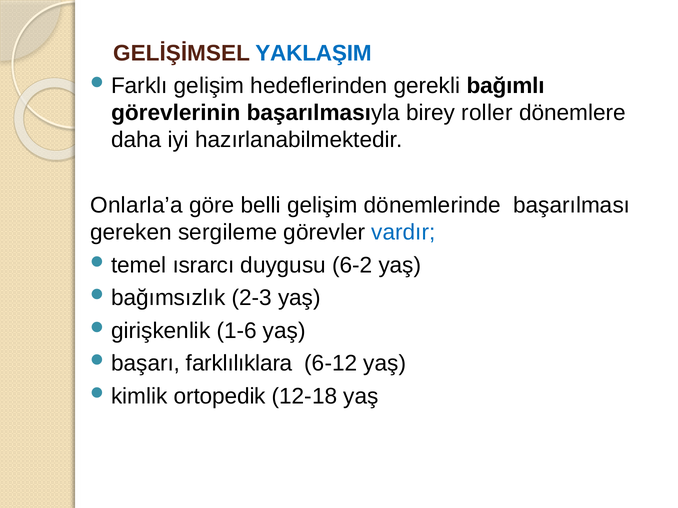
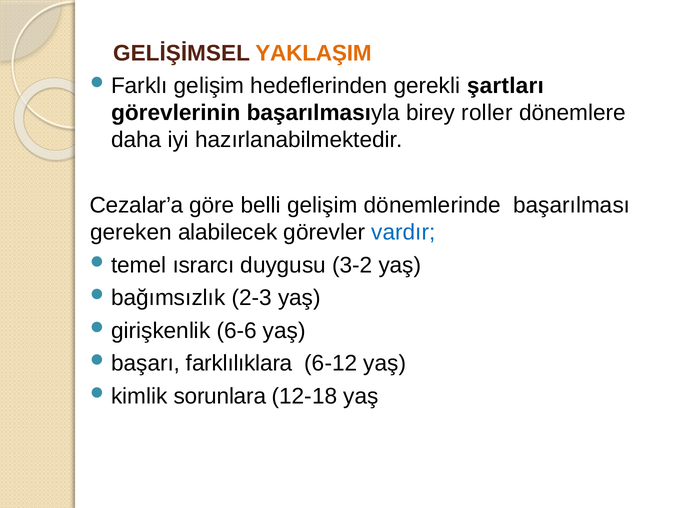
YAKLAŞIM colour: blue -> orange (313, 53)
bağımlı: bağımlı -> şartları (505, 86)
Onlarla’a: Onlarla’a -> Cezalar’a (137, 206)
sergileme: sergileme -> alabilecek (228, 233)
6-2: 6-2 -> 3-2 (352, 266)
1-6: 1-6 -> 6-6 (237, 331)
ortopedik: ortopedik -> sorunlara (220, 397)
